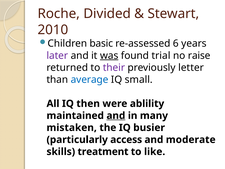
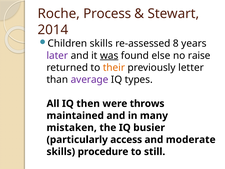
Divided: Divided -> Process (107, 14)
2010: 2010 -> 2014 (53, 30)
Children basic: basic -> skills (101, 43)
6: 6 -> 8 (176, 43)
trial: trial -> else (161, 55)
their colour: purple -> orange (114, 67)
average colour: blue -> purple (90, 79)
small: small -> types (139, 79)
ablility: ablility -> throws (147, 103)
and underline: present -> none (116, 115)
treatment: treatment -> procedure (103, 151)
like: like -> still (155, 151)
